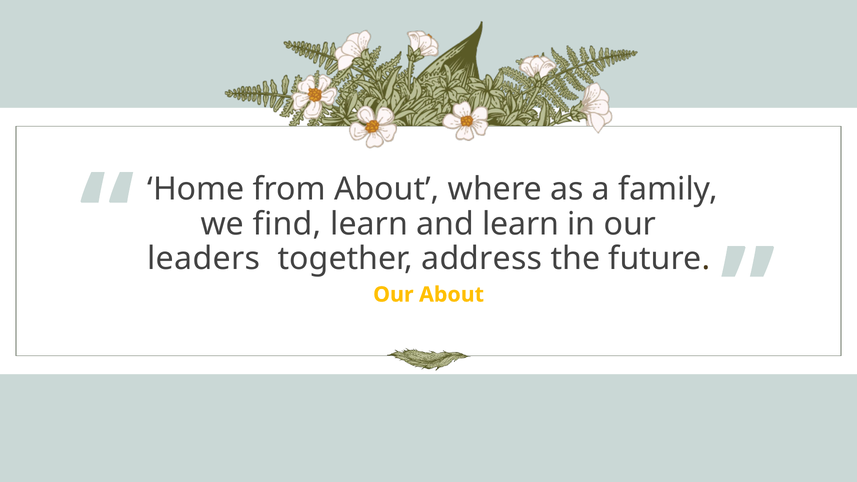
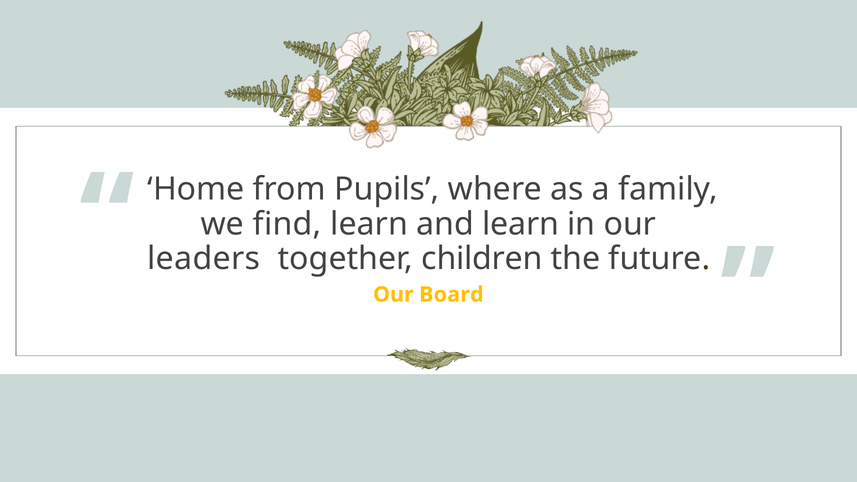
from About: About -> Pupils (387, 189)
address: address -> children (482, 259)
Our About: About -> Board (451, 295)
